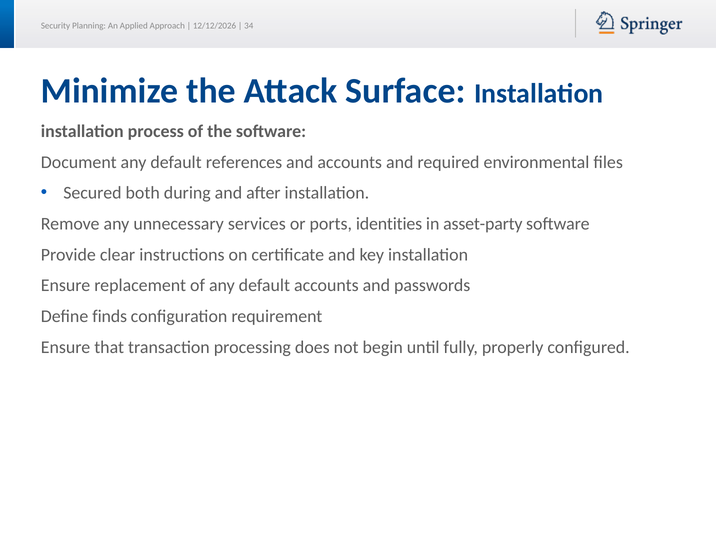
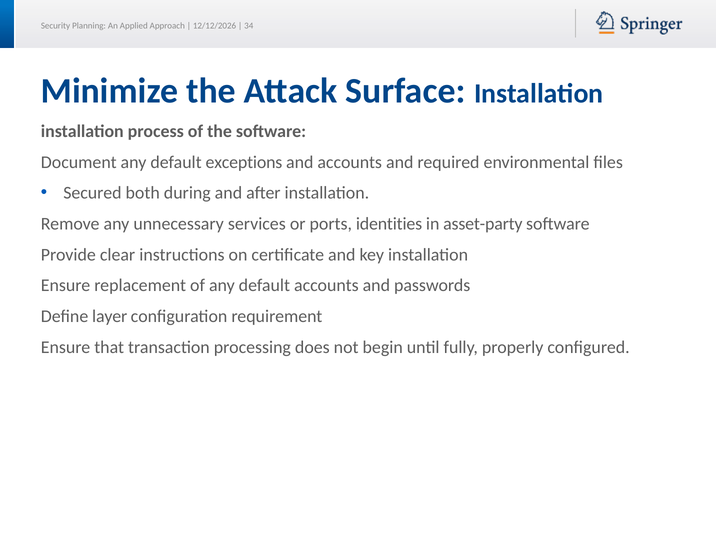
references: references -> exceptions (244, 162)
finds: finds -> layer (110, 316)
